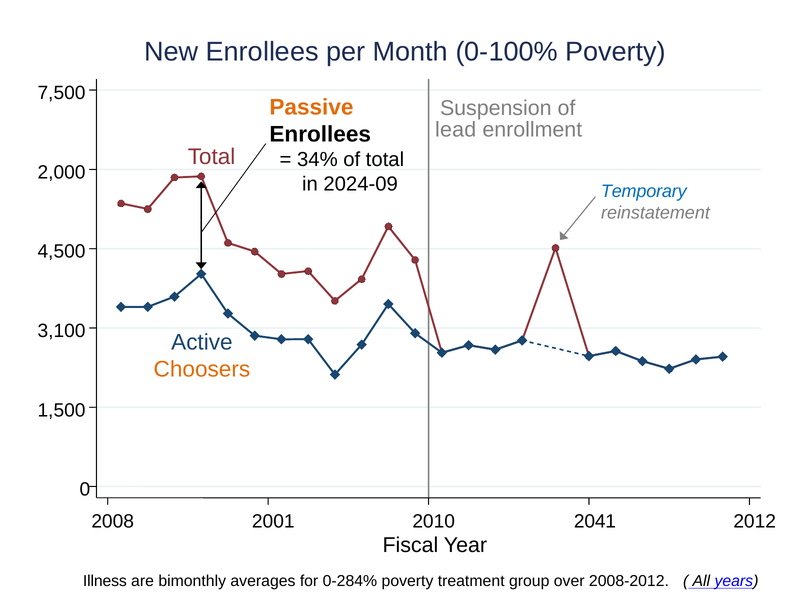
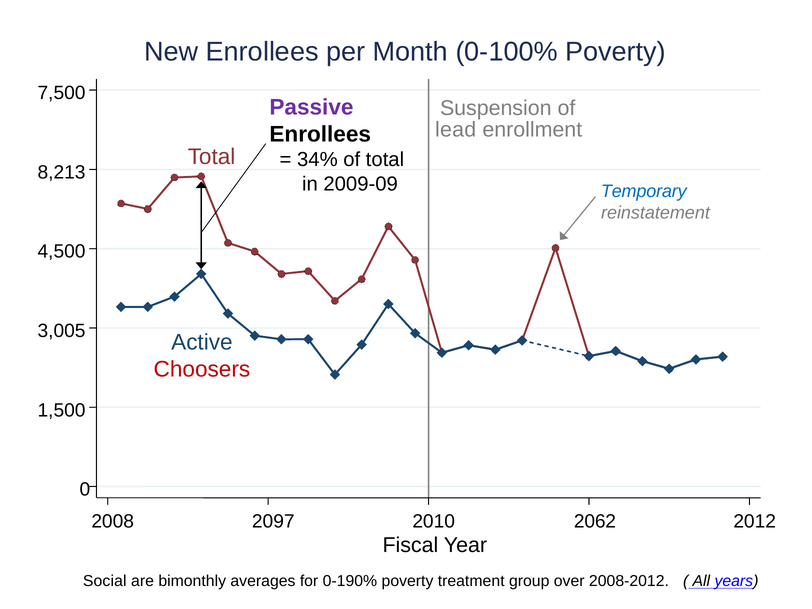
Passive colour: orange -> purple (311, 107)
2,000: 2,000 -> 8,213 (62, 172)
2024-09: 2024-09 -> 2009-09 (361, 184)
3,100: 3,100 -> 3,005 (62, 331)
Choosers colour: orange -> red (202, 369)
2001: 2001 -> 2097 (273, 521)
2041: 2041 -> 2062 (595, 521)
Illness: Illness -> Social (105, 581)
0-284%: 0-284% -> 0-190% (350, 581)
